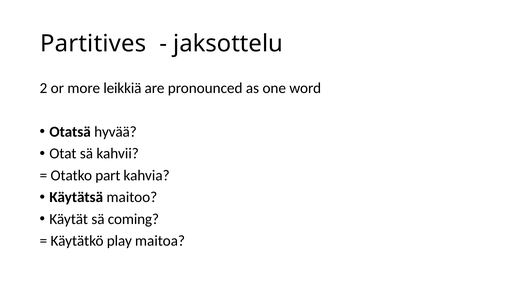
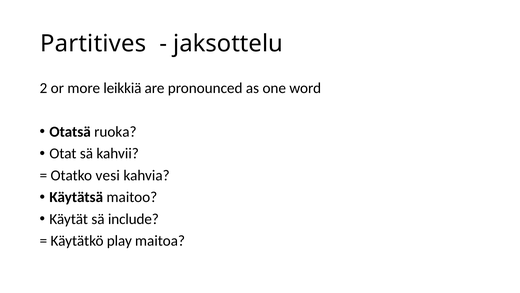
hyvää: hyvää -> ruoka (115, 132)
part: part -> vesi (108, 175)
coming: coming -> include (133, 219)
